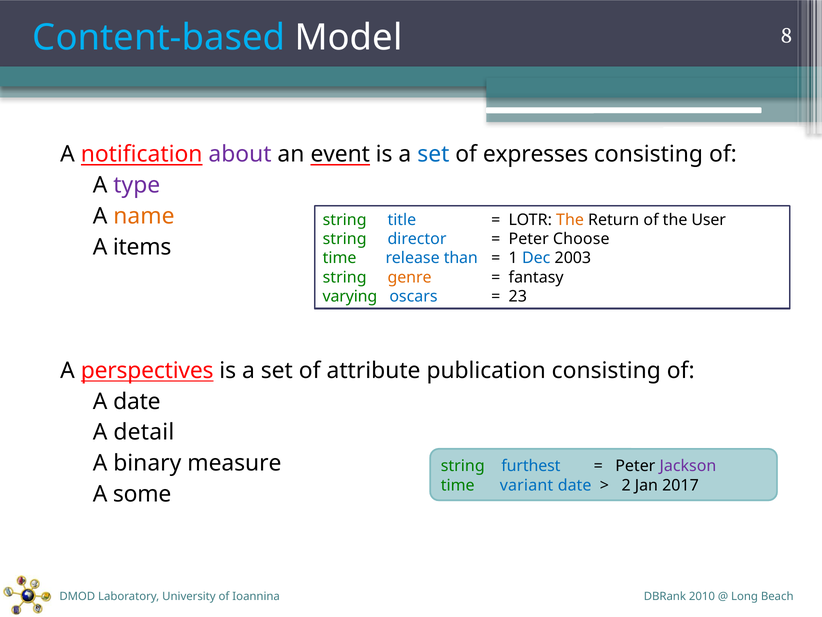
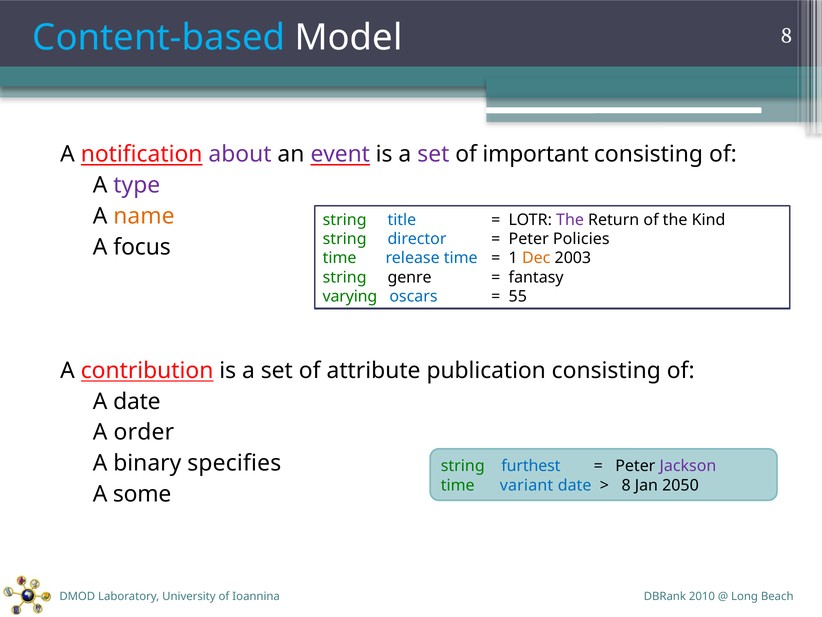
event colour: black -> purple (340, 154)
set colour: blue -> purple (433, 154)
expresses: expresses -> important (536, 154)
The colour: orange -> purple (570, 220)
User: User -> Kind (709, 220)
Choose: Choose -> Policies (581, 239)
items: items -> focus (142, 247)
release than: than -> time (461, 258)
Dec colour: blue -> orange (536, 258)
genre colour: orange -> black (410, 277)
23: 23 -> 55 (518, 296)
perspectives: perspectives -> contribution (147, 370)
detail: detail -> order (144, 432)
measure: measure -> specifies (234, 463)
2: 2 -> 8 (626, 485)
2017: 2017 -> 2050 (680, 485)
